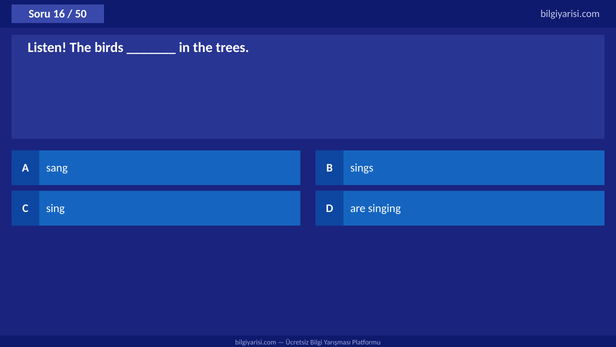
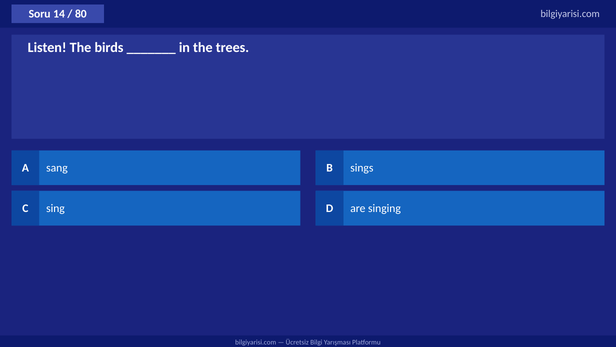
16: 16 -> 14 (59, 14)
50: 50 -> 80 (81, 14)
